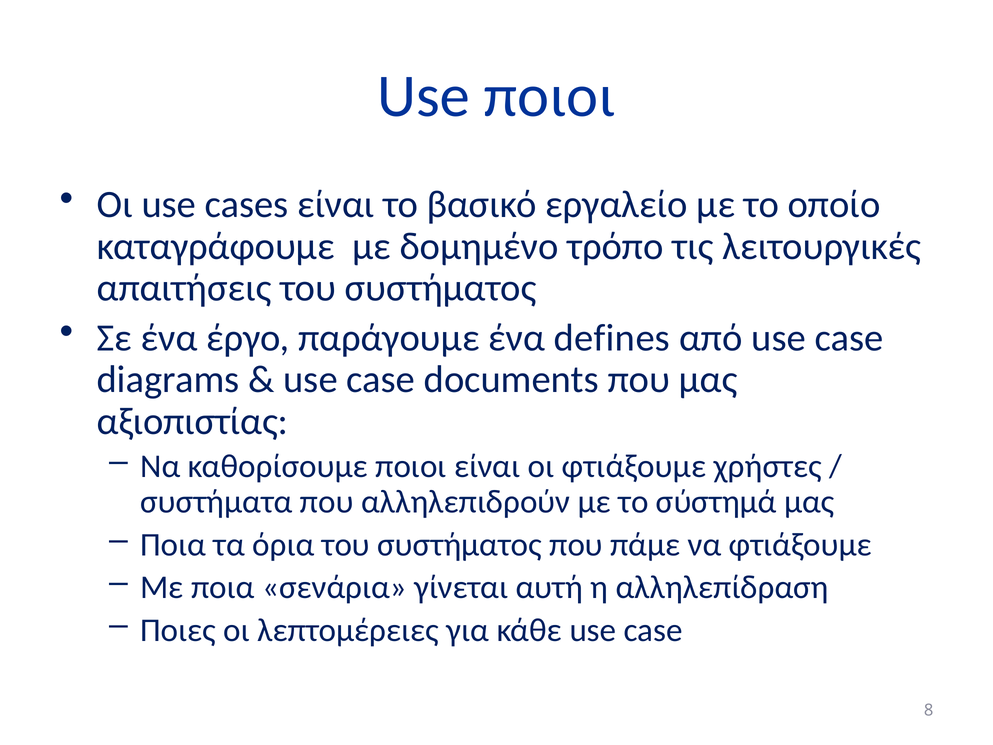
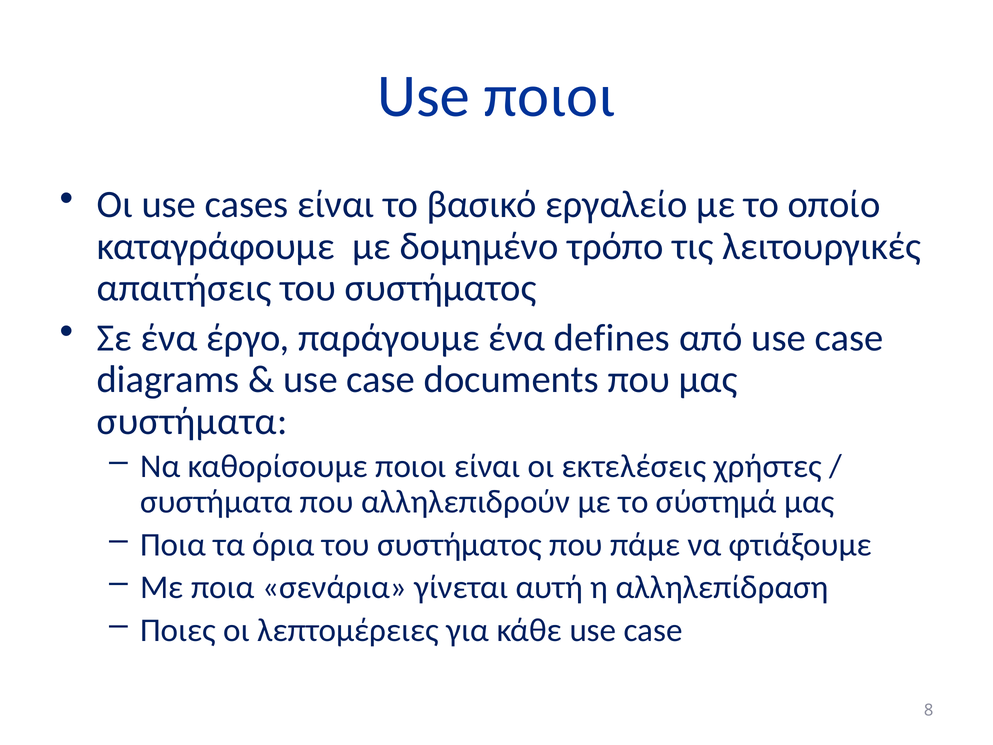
αξιοπιστίας: αξιοπιστίας -> συστήματα (192, 421)
οι φτιάξουμε: φτιάξουμε -> εκτελέσεις (634, 466)
